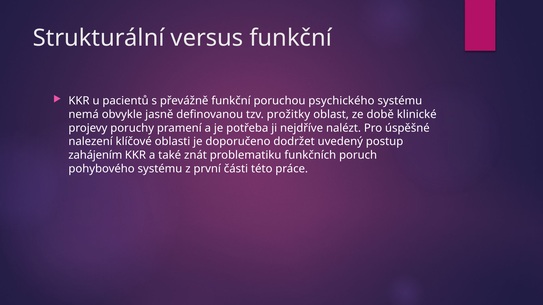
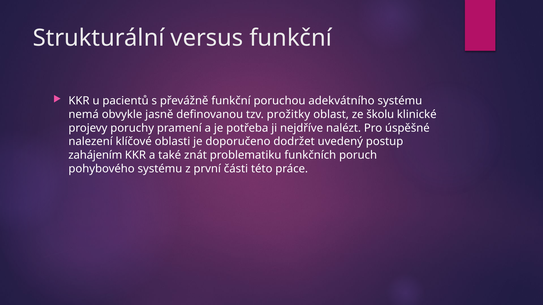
psychického: psychického -> adekvátního (341, 101)
době: době -> školu (380, 115)
